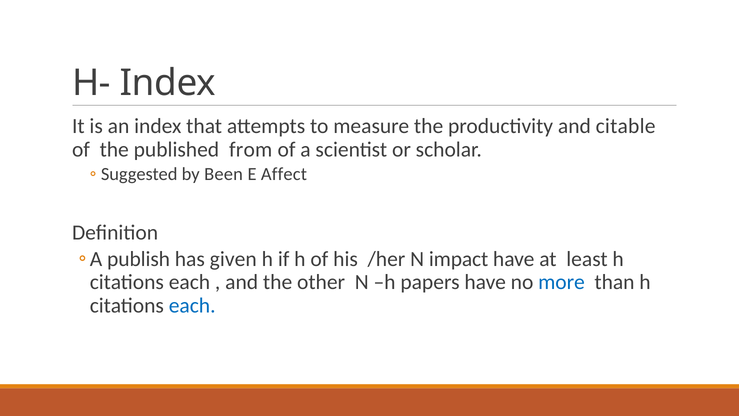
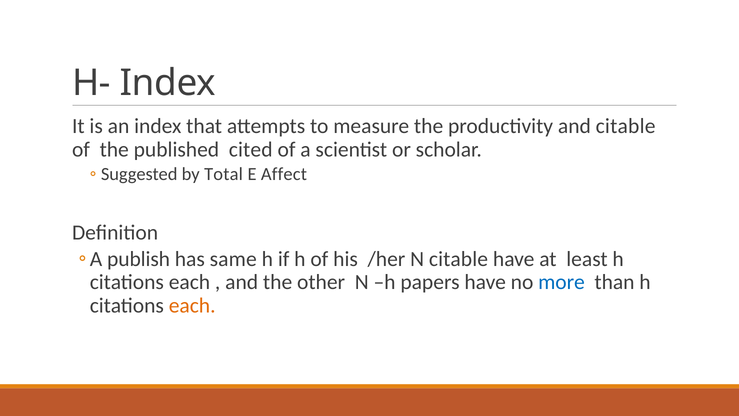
from: from -> cited (251, 149)
Been: Been -> Total (224, 174)
given: given -> same (233, 259)
N impact: impact -> citable (458, 259)
each colour: blue -> orange (192, 305)
